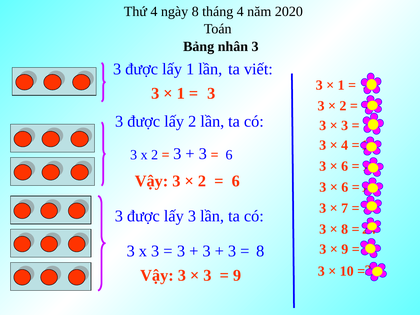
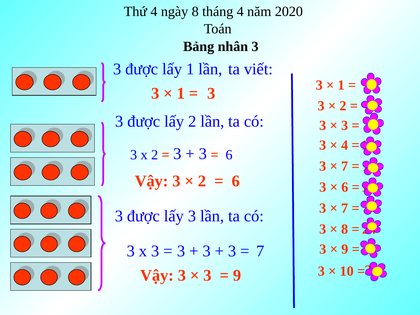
6: 6 -> 7 (345, 166)
8: 8 -> 7 (260, 251)
